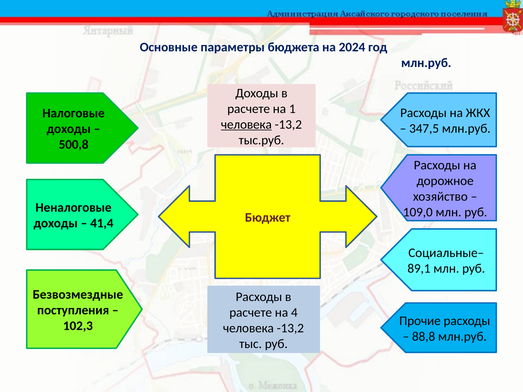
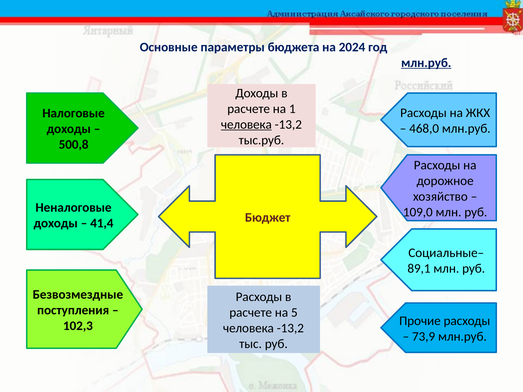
млн.руб underline: none -> present (426, 63)
347,5: 347,5 -> 468,0 (424, 129)
4: 4 -> 5 (294, 313)
88,8: 88,8 -> 73,9 (424, 337)
